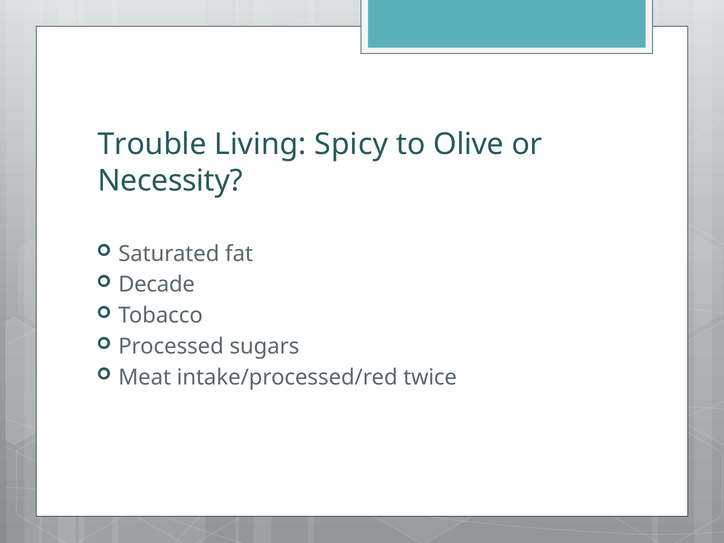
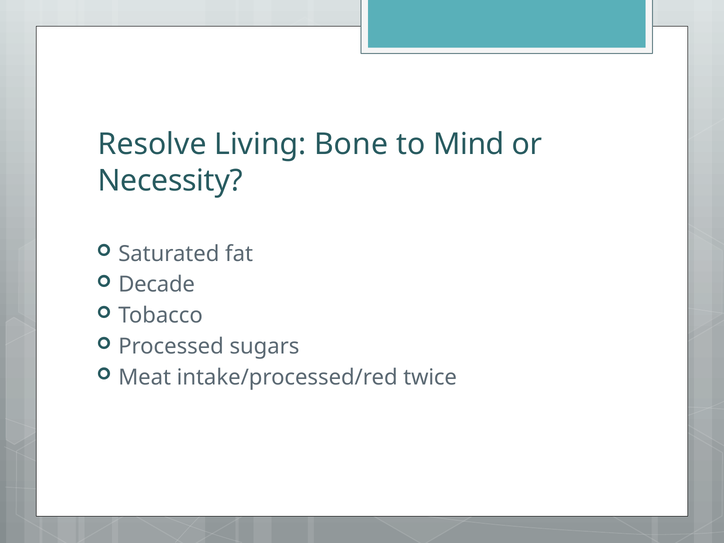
Trouble: Trouble -> Resolve (152, 144)
Spicy: Spicy -> Bone (351, 144)
Olive: Olive -> Mind (469, 144)
